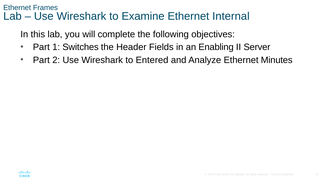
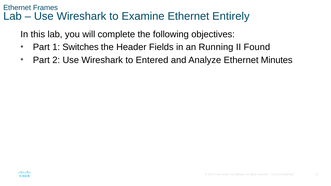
Internal: Internal -> Entirely (231, 16)
Enabling: Enabling -> Running (216, 47)
Server: Server -> Found (257, 47)
